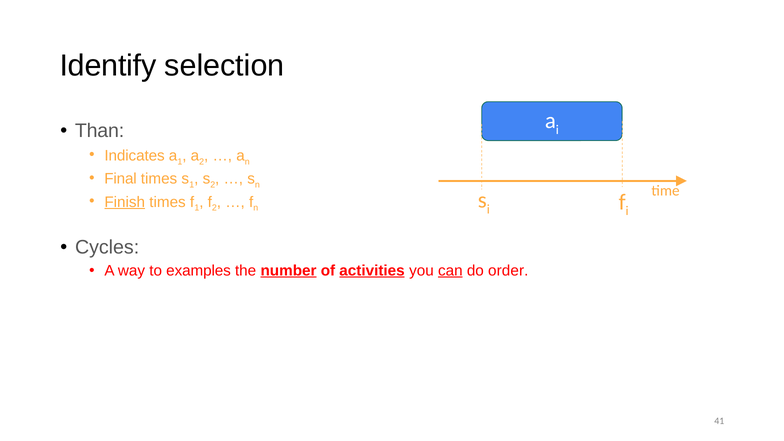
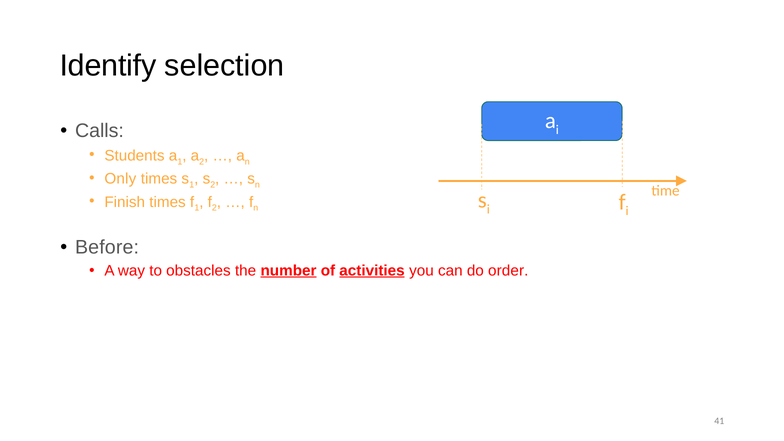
Than: Than -> Calls (99, 131)
Indicates: Indicates -> Students (134, 156)
Final: Final -> Only (120, 179)
Finish underline: present -> none (125, 202)
Cycles: Cycles -> Before (107, 247)
examples: examples -> obstacles (198, 271)
can underline: present -> none (450, 271)
